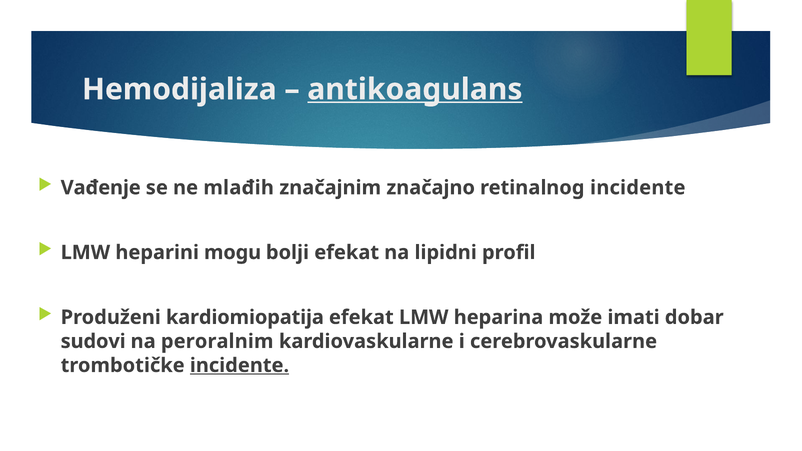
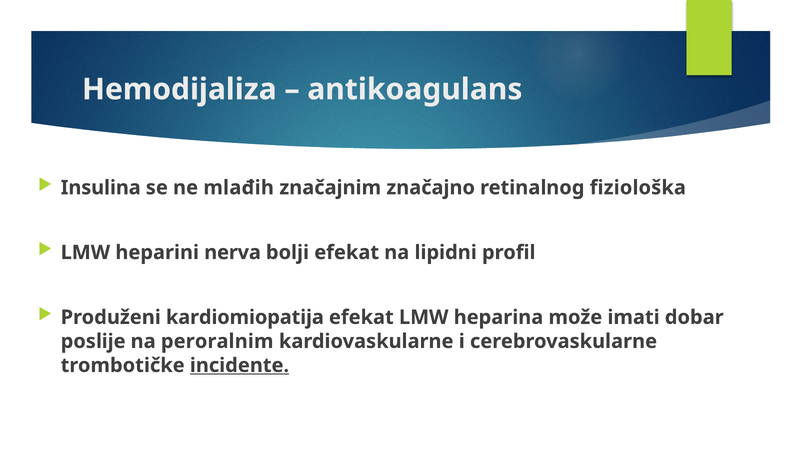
antikoagulans underline: present -> none (415, 89)
Vađenje: Vađenje -> Insulina (101, 188)
retinalnog incidente: incidente -> fiziološka (638, 188)
mogu: mogu -> nerva (233, 253)
sudovi: sudovi -> poslije (93, 341)
